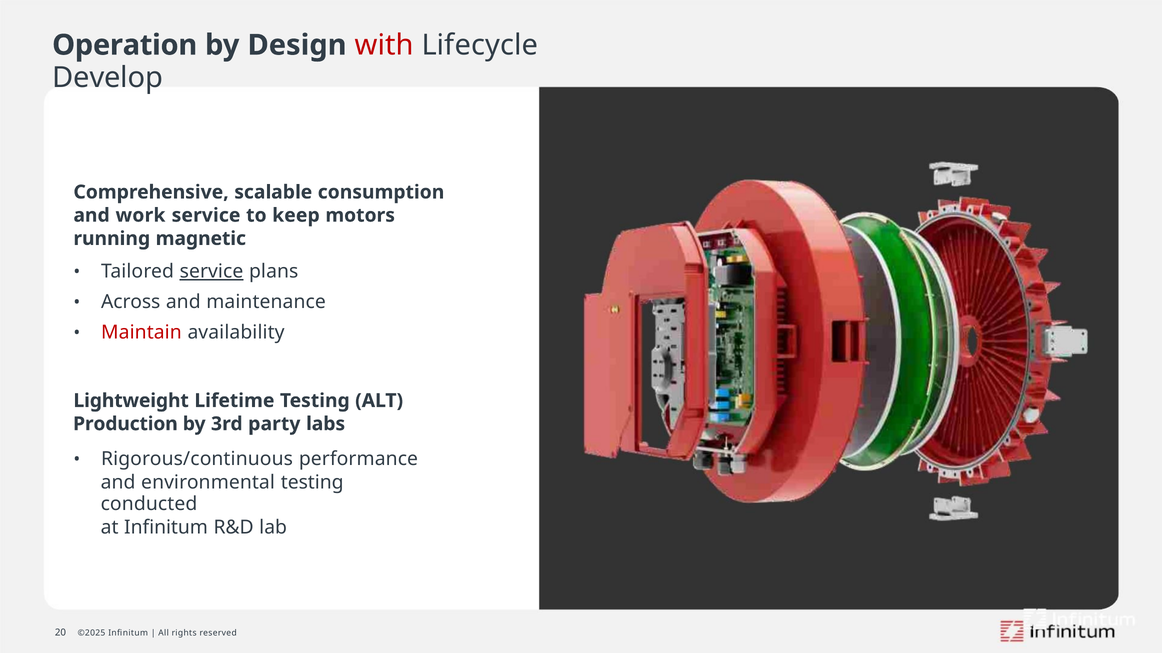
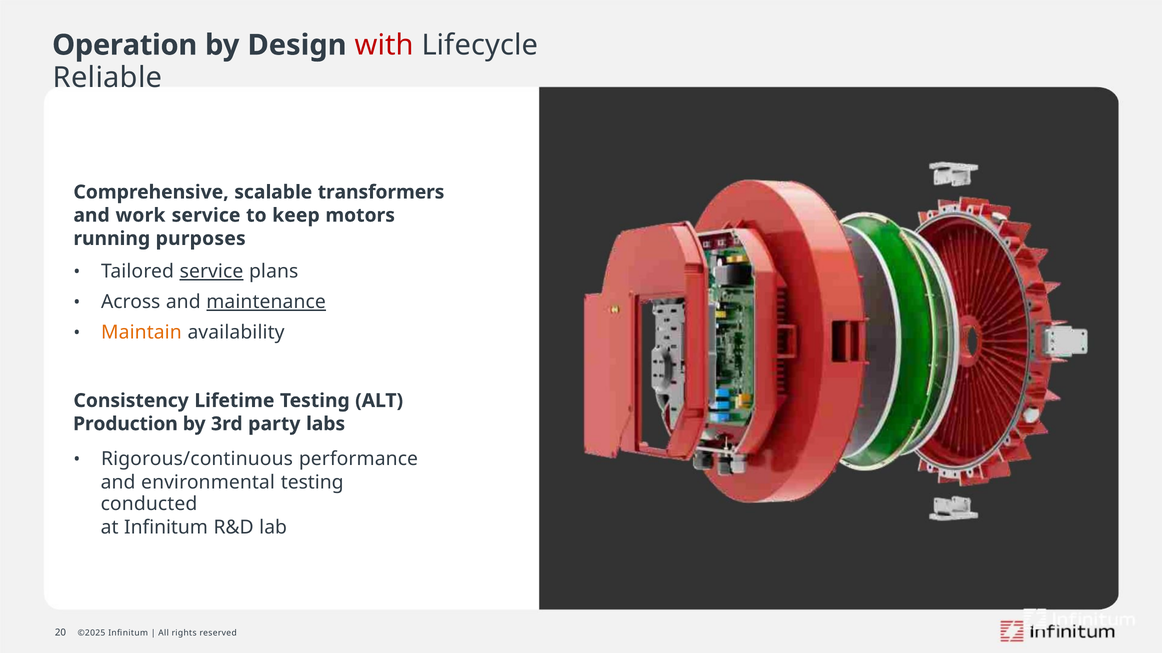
Develop: Develop -> Reliable (107, 78)
consumption: consumption -> transformers (381, 192)
magnetic: magnetic -> purposes (201, 239)
maintenance underline: none -> present (266, 302)
Maintain colour: red -> orange (141, 333)
Lightweight: Lightweight -> Consistency (131, 401)
